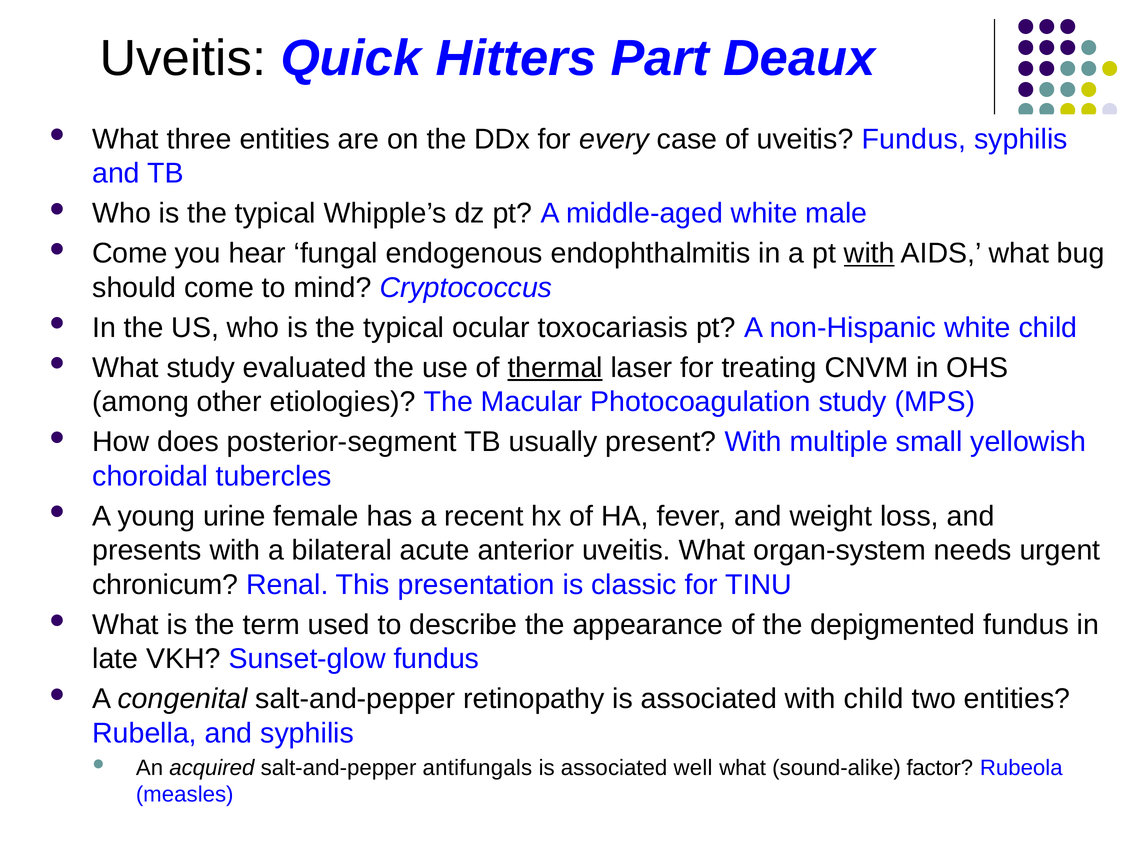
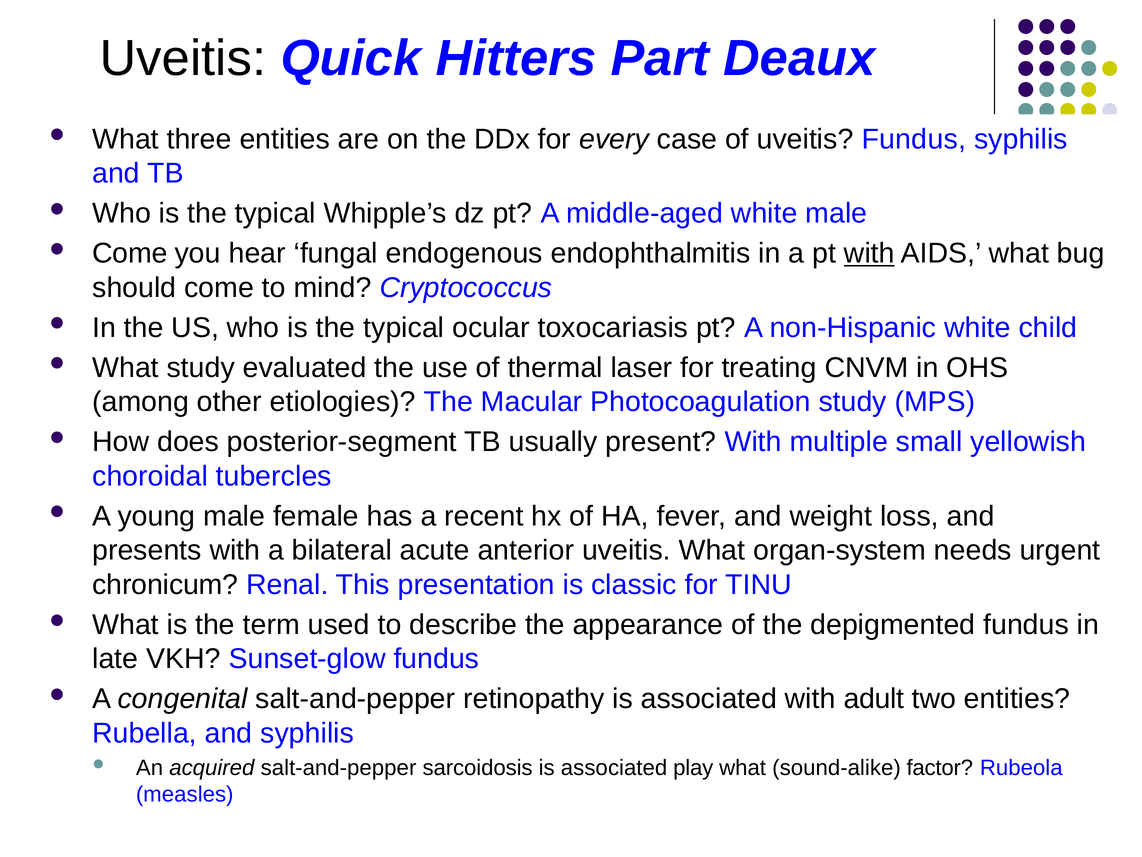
thermal underline: present -> none (555, 367)
young urine: urine -> male (234, 516)
with child: child -> adult (874, 699)
antifungals: antifungals -> sarcoidosis (478, 767)
well: well -> play (693, 767)
